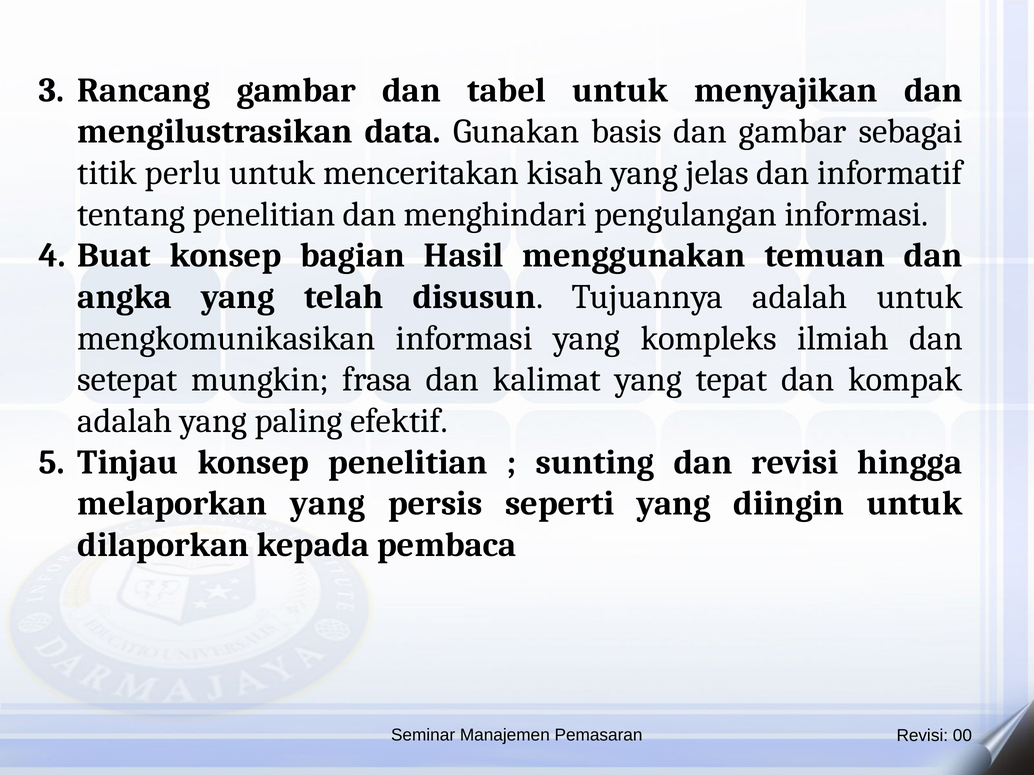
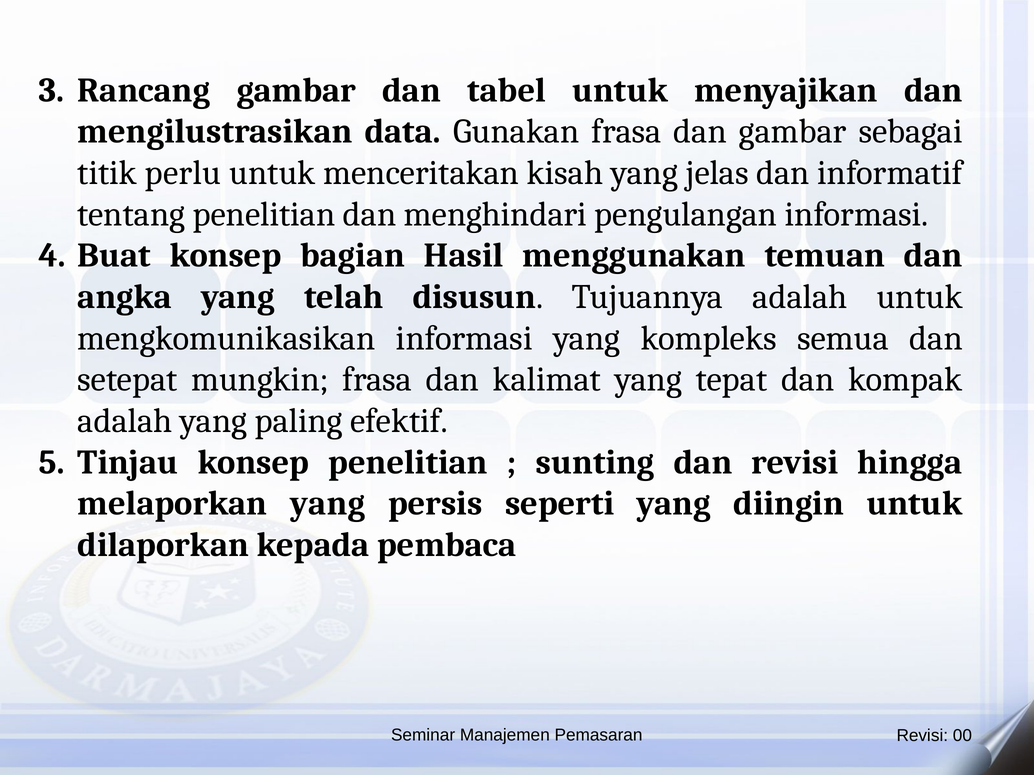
Gunakan basis: basis -> frasa (626, 132)
ilmiah: ilmiah -> semua (843, 338)
